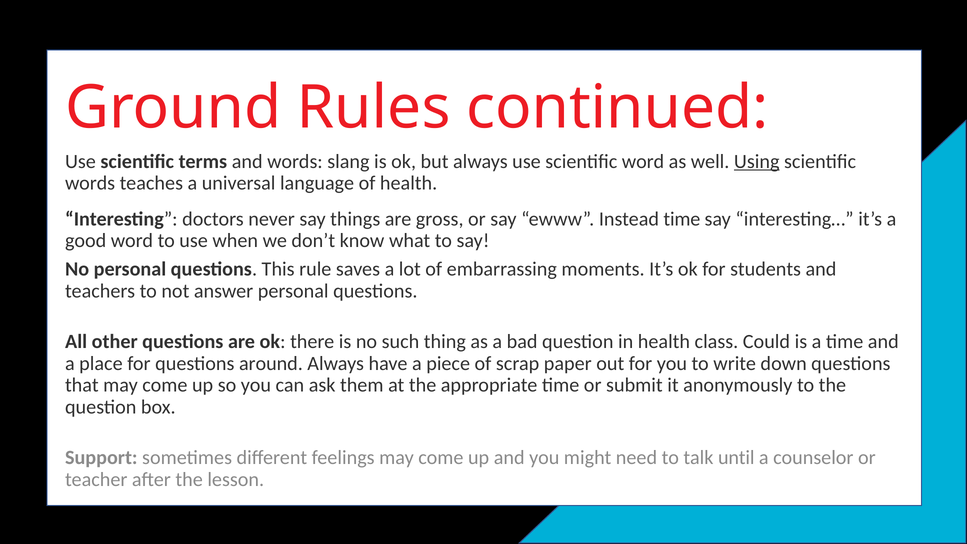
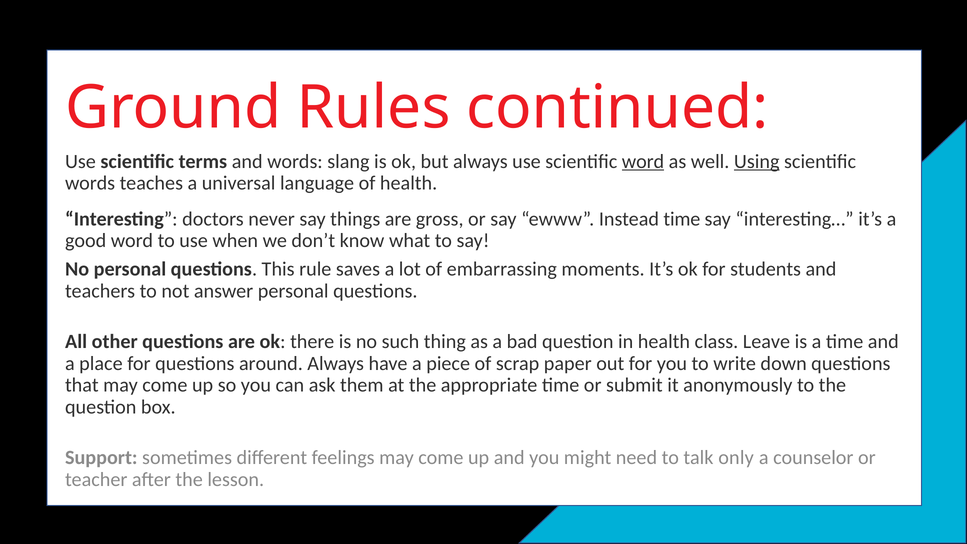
word underline: none -> present (643, 161)
Could: Could -> Leave (766, 342)
until: until -> only (736, 458)
